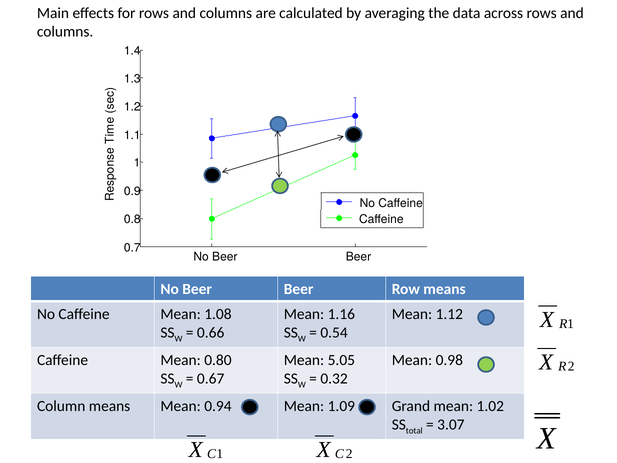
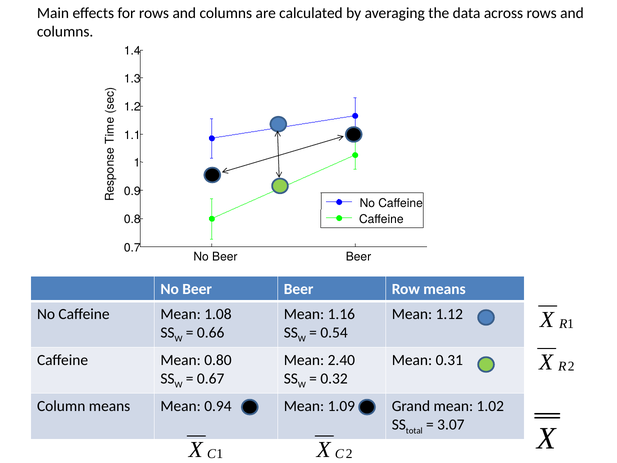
5.05: 5.05 -> 2.40 (341, 360)
0.98: 0.98 -> 0.31 (449, 360)
